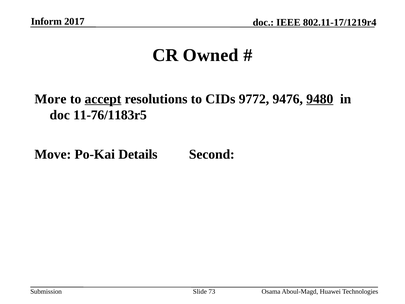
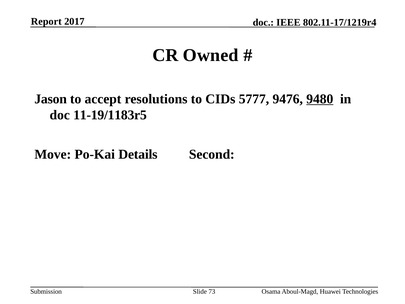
Inform: Inform -> Report (46, 21)
More: More -> Jason (51, 99)
accept underline: present -> none (103, 99)
9772: 9772 -> 5777 (254, 99)
11-76/1183r5: 11-76/1183r5 -> 11-19/1183r5 (110, 115)
